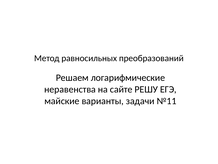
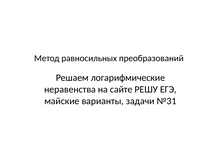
№11: №11 -> №31 (167, 101)
